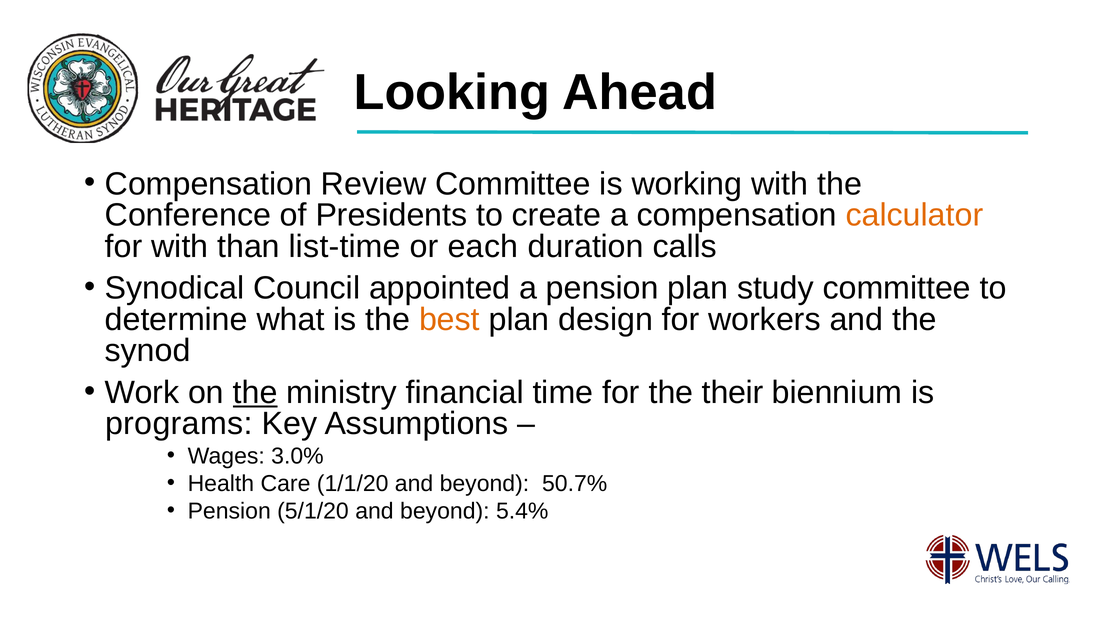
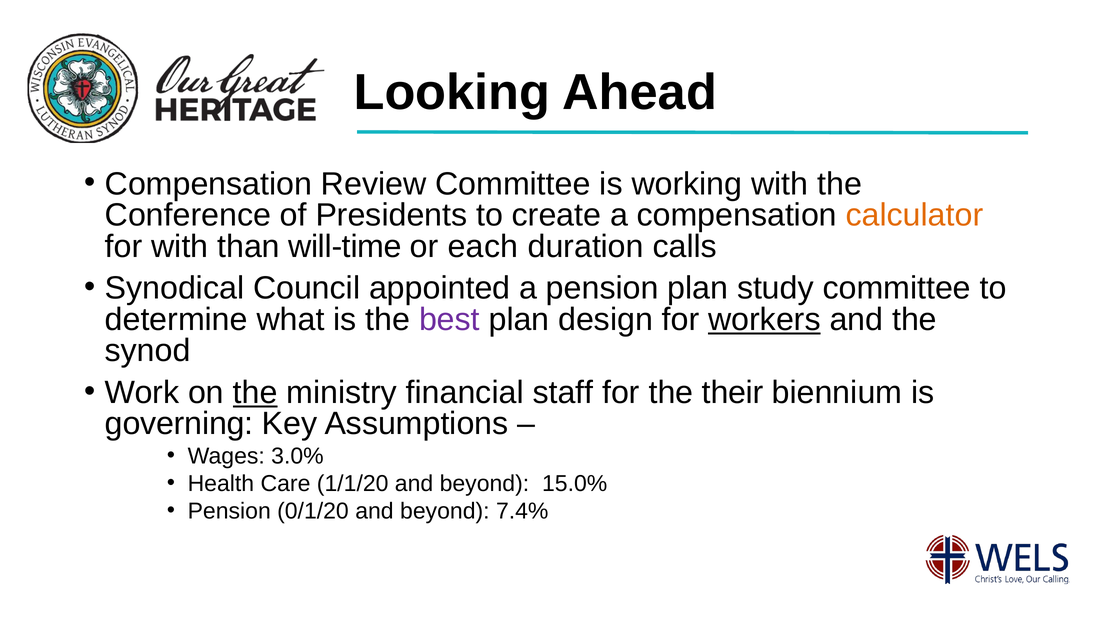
list-time: list-time -> will-time (345, 247)
best colour: orange -> purple (449, 320)
workers underline: none -> present (764, 320)
time: time -> staff (563, 393)
programs: programs -> governing (179, 424)
50.7%: 50.7% -> 15.0% (575, 484)
5/1/20: 5/1/20 -> 0/1/20 (313, 511)
5.4%: 5.4% -> 7.4% (522, 511)
